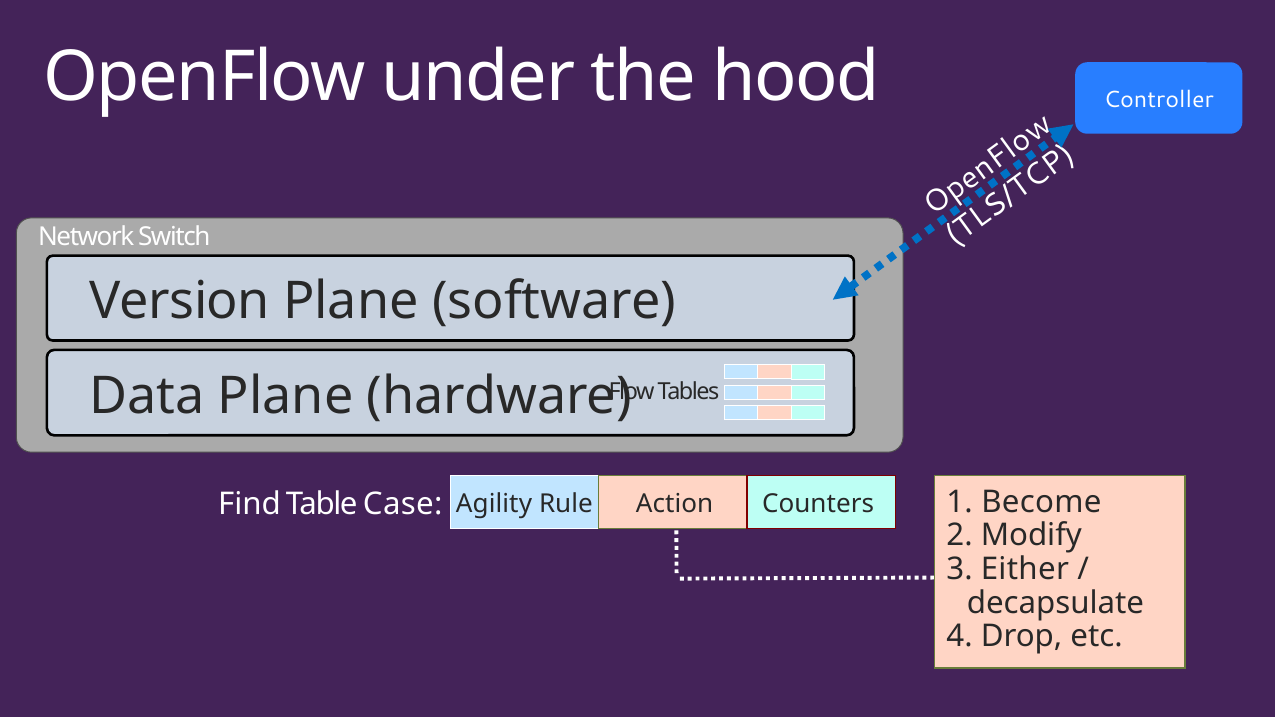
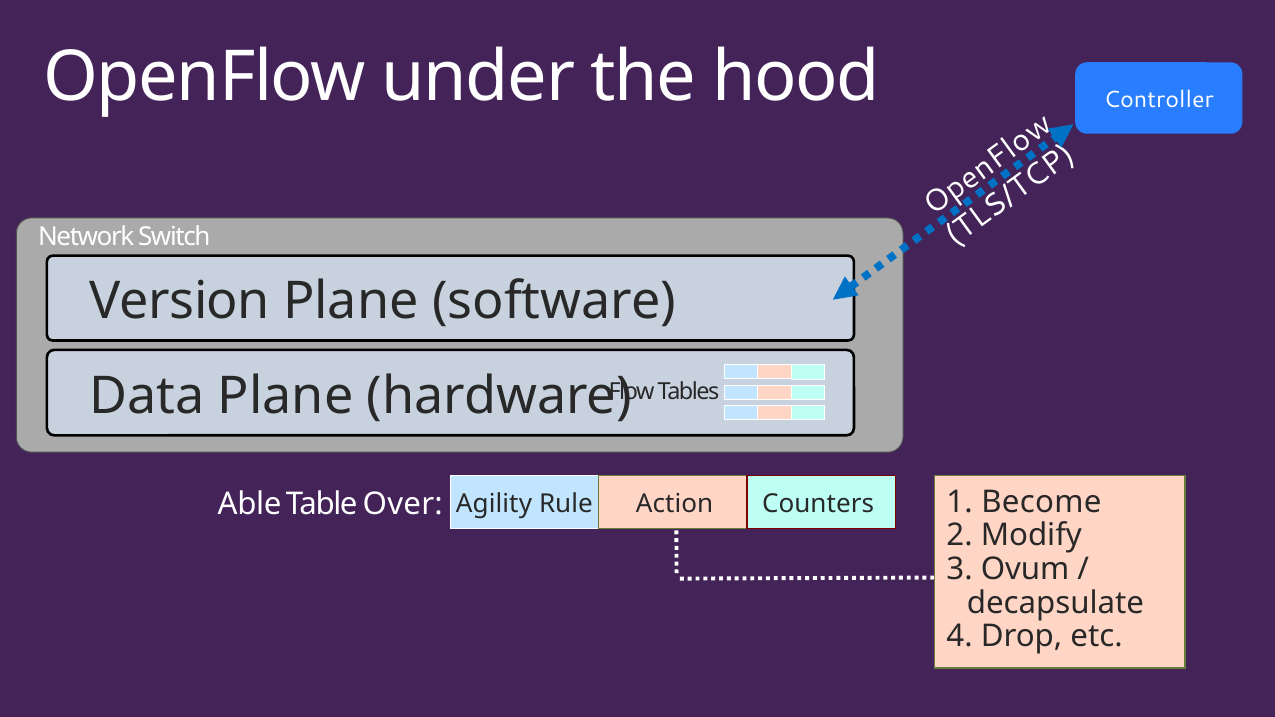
Find: Find -> Able (250, 505)
Case: Case -> Over (403, 505)
Either: Either -> Ovum (1025, 569)
